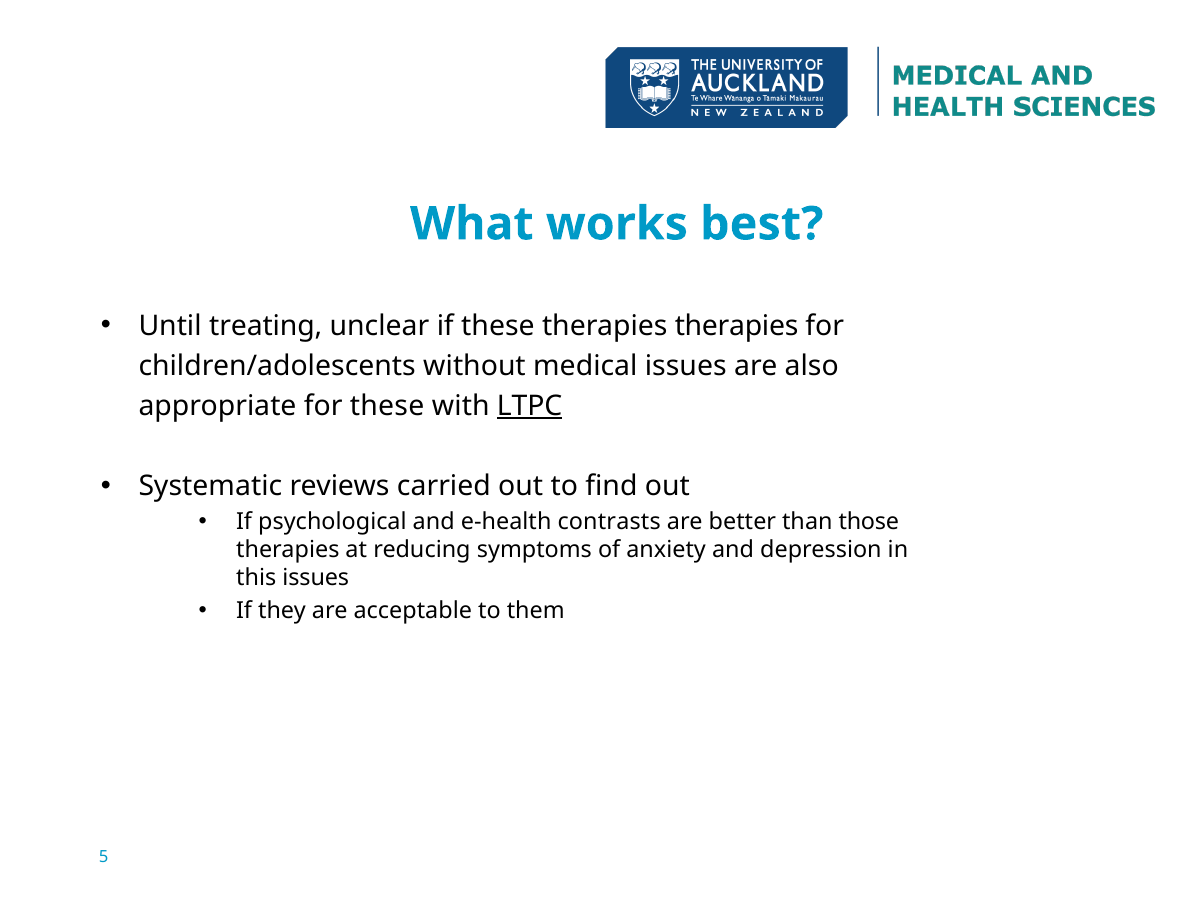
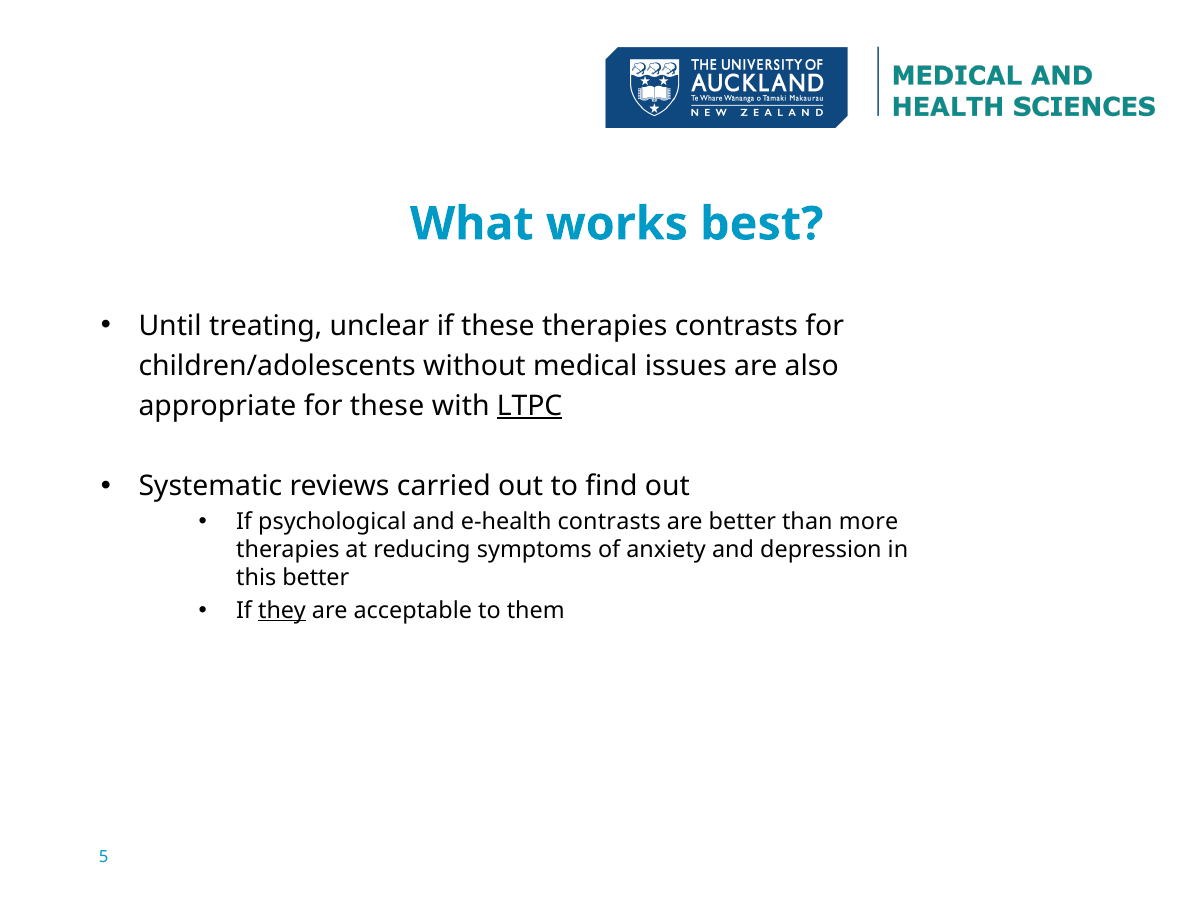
therapies therapies: therapies -> contrasts (736, 326)
those: those -> more (869, 521)
this issues: issues -> better (316, 577)
they underline: none -> present (282, 610)
